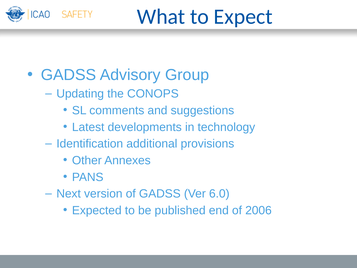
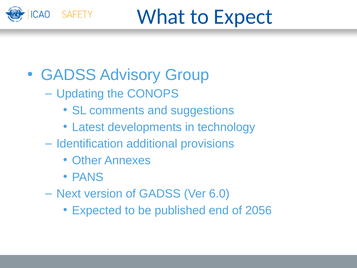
2006: 2006 -> 2056 (258, 210)
